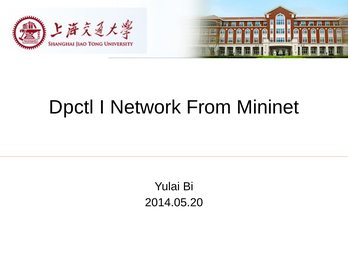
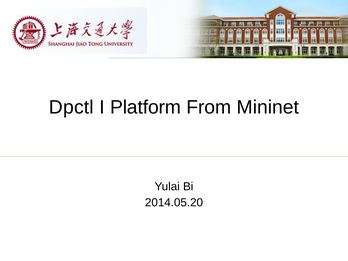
Network: Network -> Platform (146, 107)
